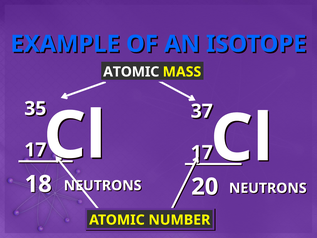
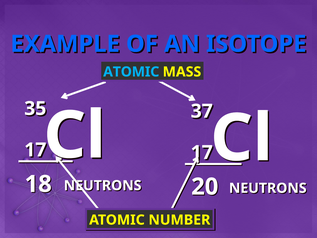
ATOMIC colour: white -> light blue (131, 72)
